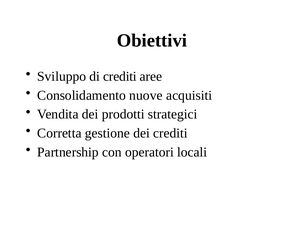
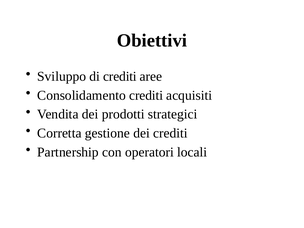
Consolidamento nuove: nuove -> crediti (146, 95)
